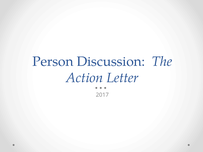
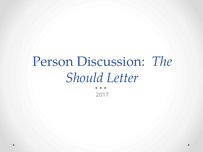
Action: Action -> Should (85, 78)
